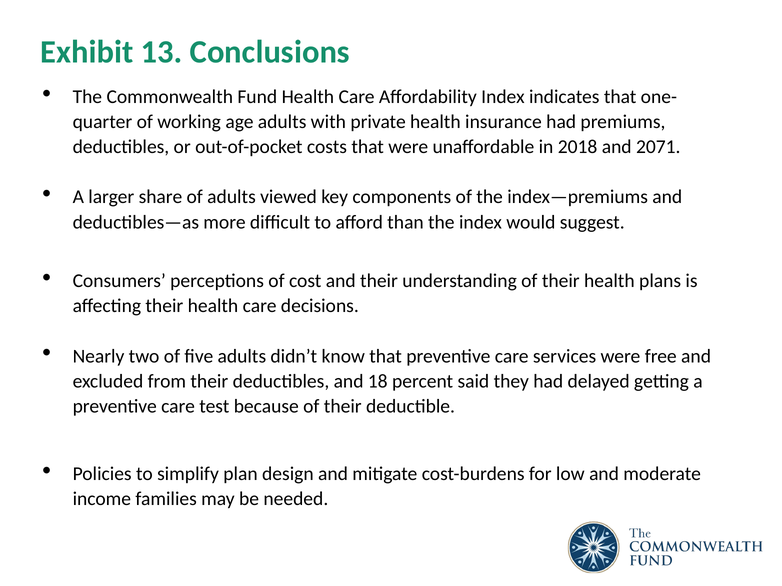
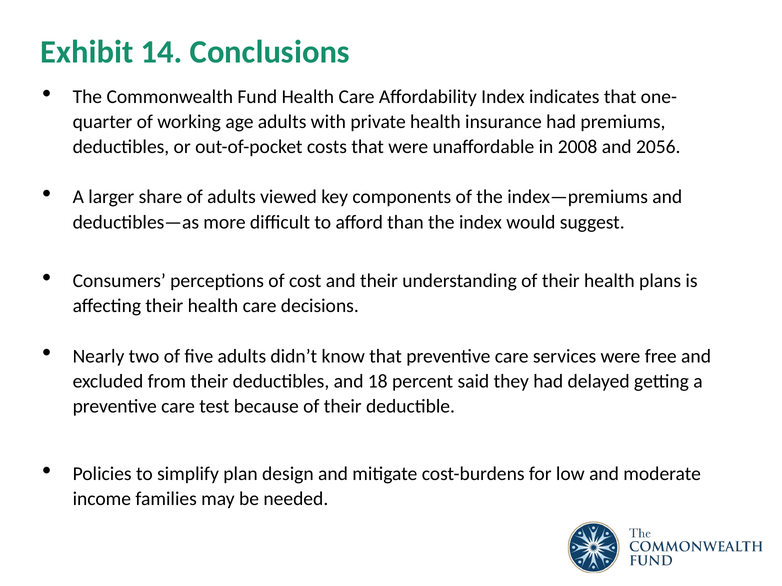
13: 13 -> 14 (162, 52)
2018: 2018 -> 2008 (578, 147)
2071: 2071 -> 2056 (658, 147)
